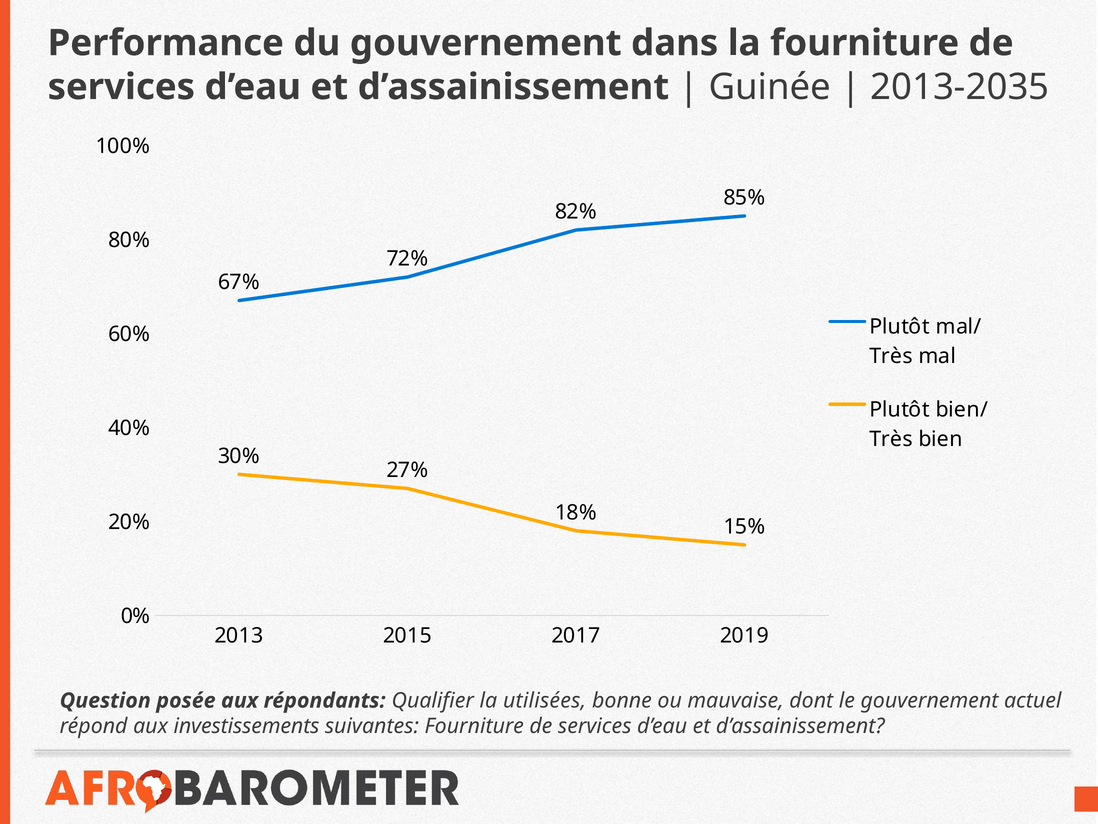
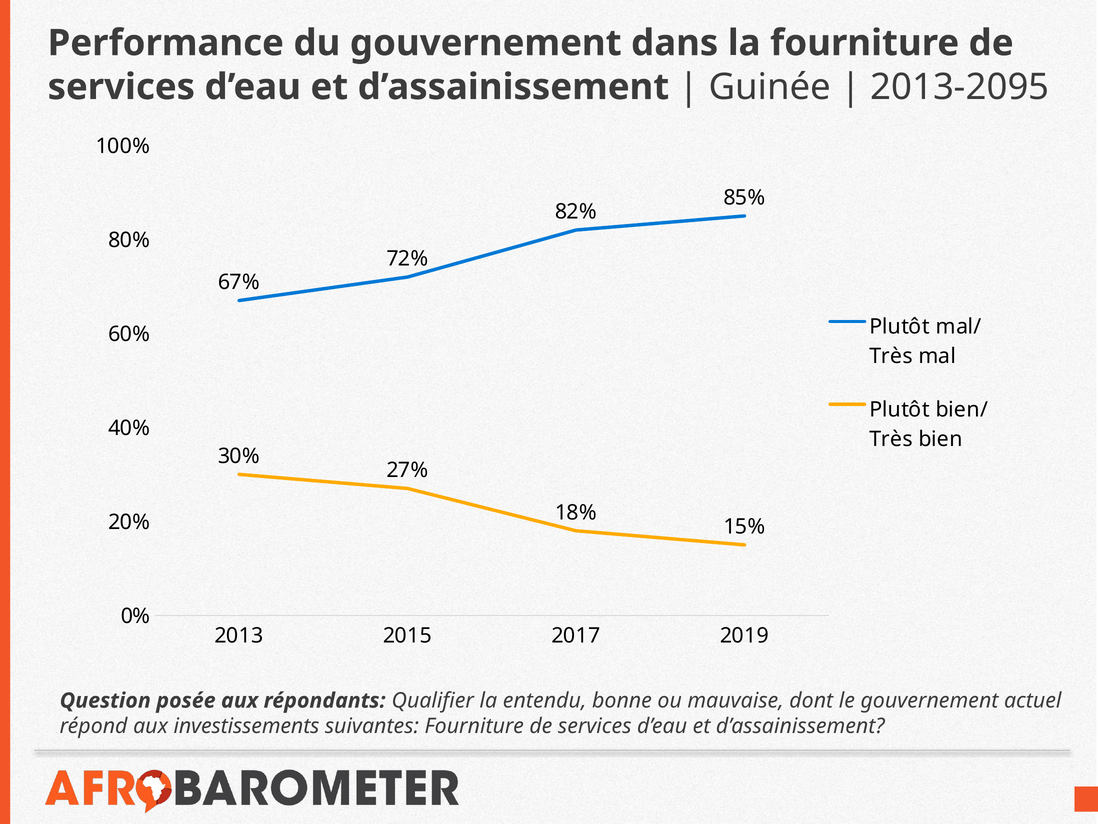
2013-2035: 2013-2035 -> 2013-2095 (960, 87)
utilisées: utilisées -> entendu (545, 700)
